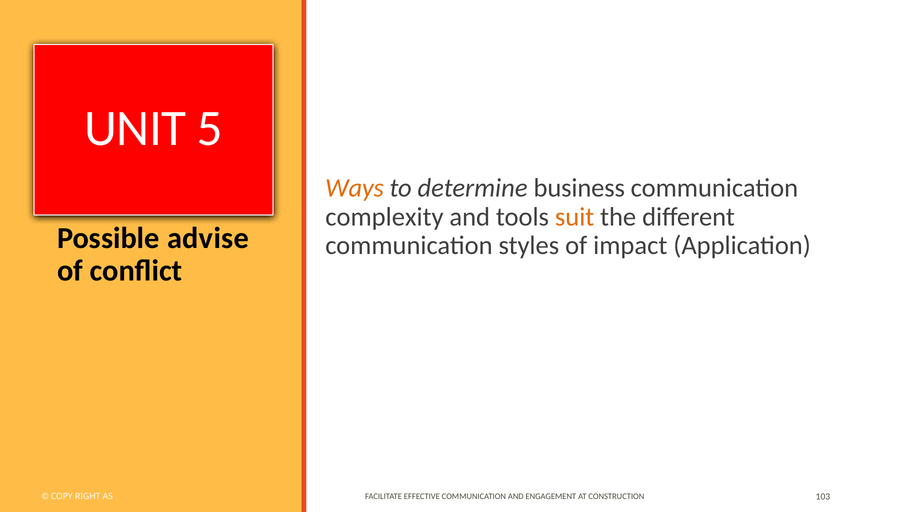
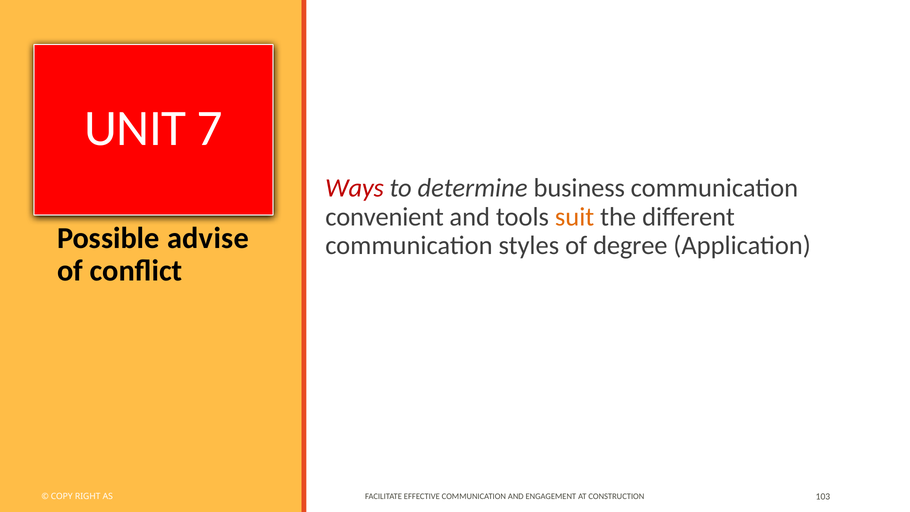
5: 5 -> 7 (210, 128)
Ways colour: orange -> red (355, 188)
complexity: complexity -> convenient (385, 217)
impact: impact -> degree (630, 245)
